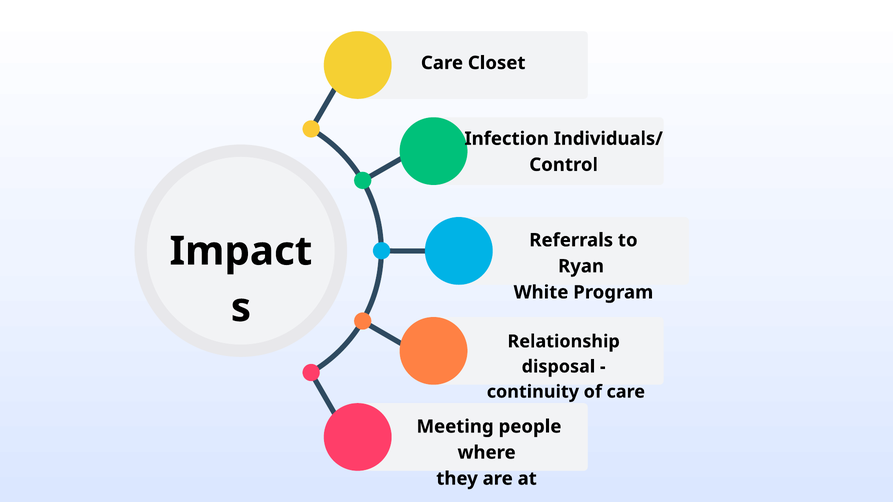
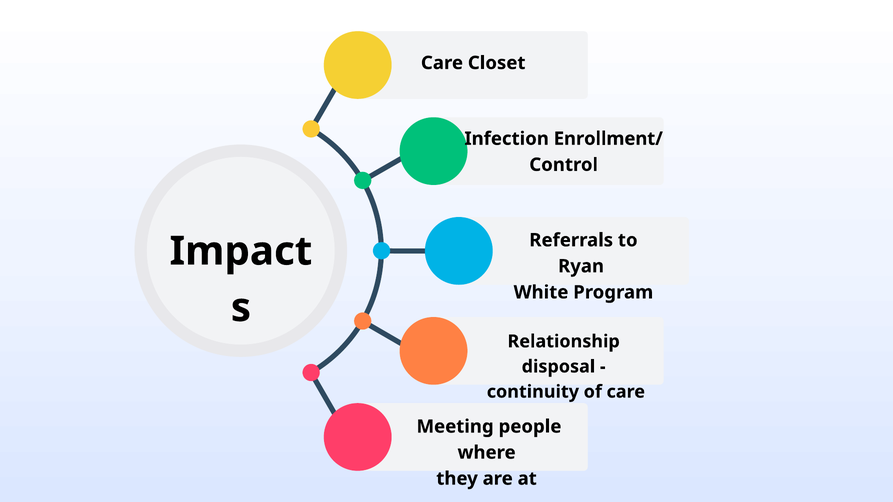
Individuals/: Individuals/ -> Enrollment/ (608, 139)
